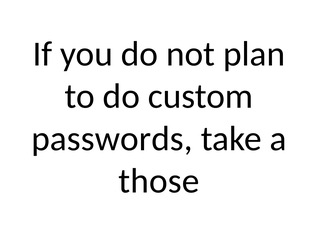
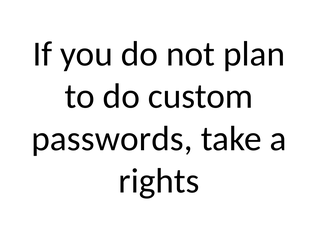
those: those -> rights (159, 181)
